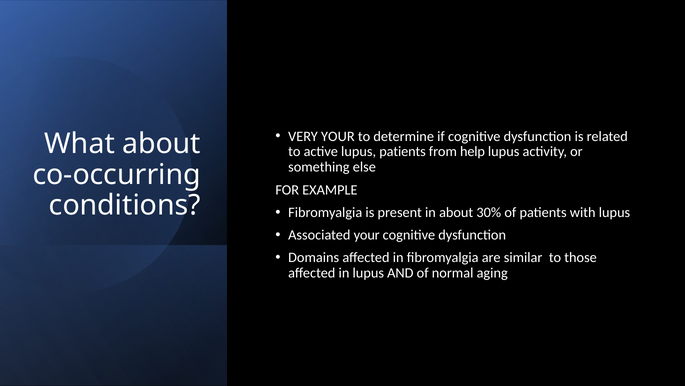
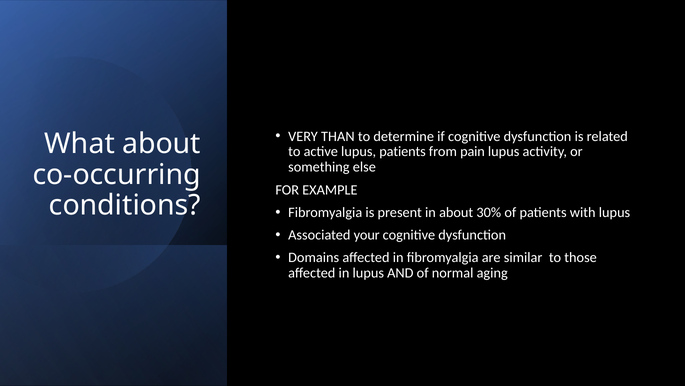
VERY YOUR: YOUR -> THAN (338, 136)
help: help -> pain (473, 151)
